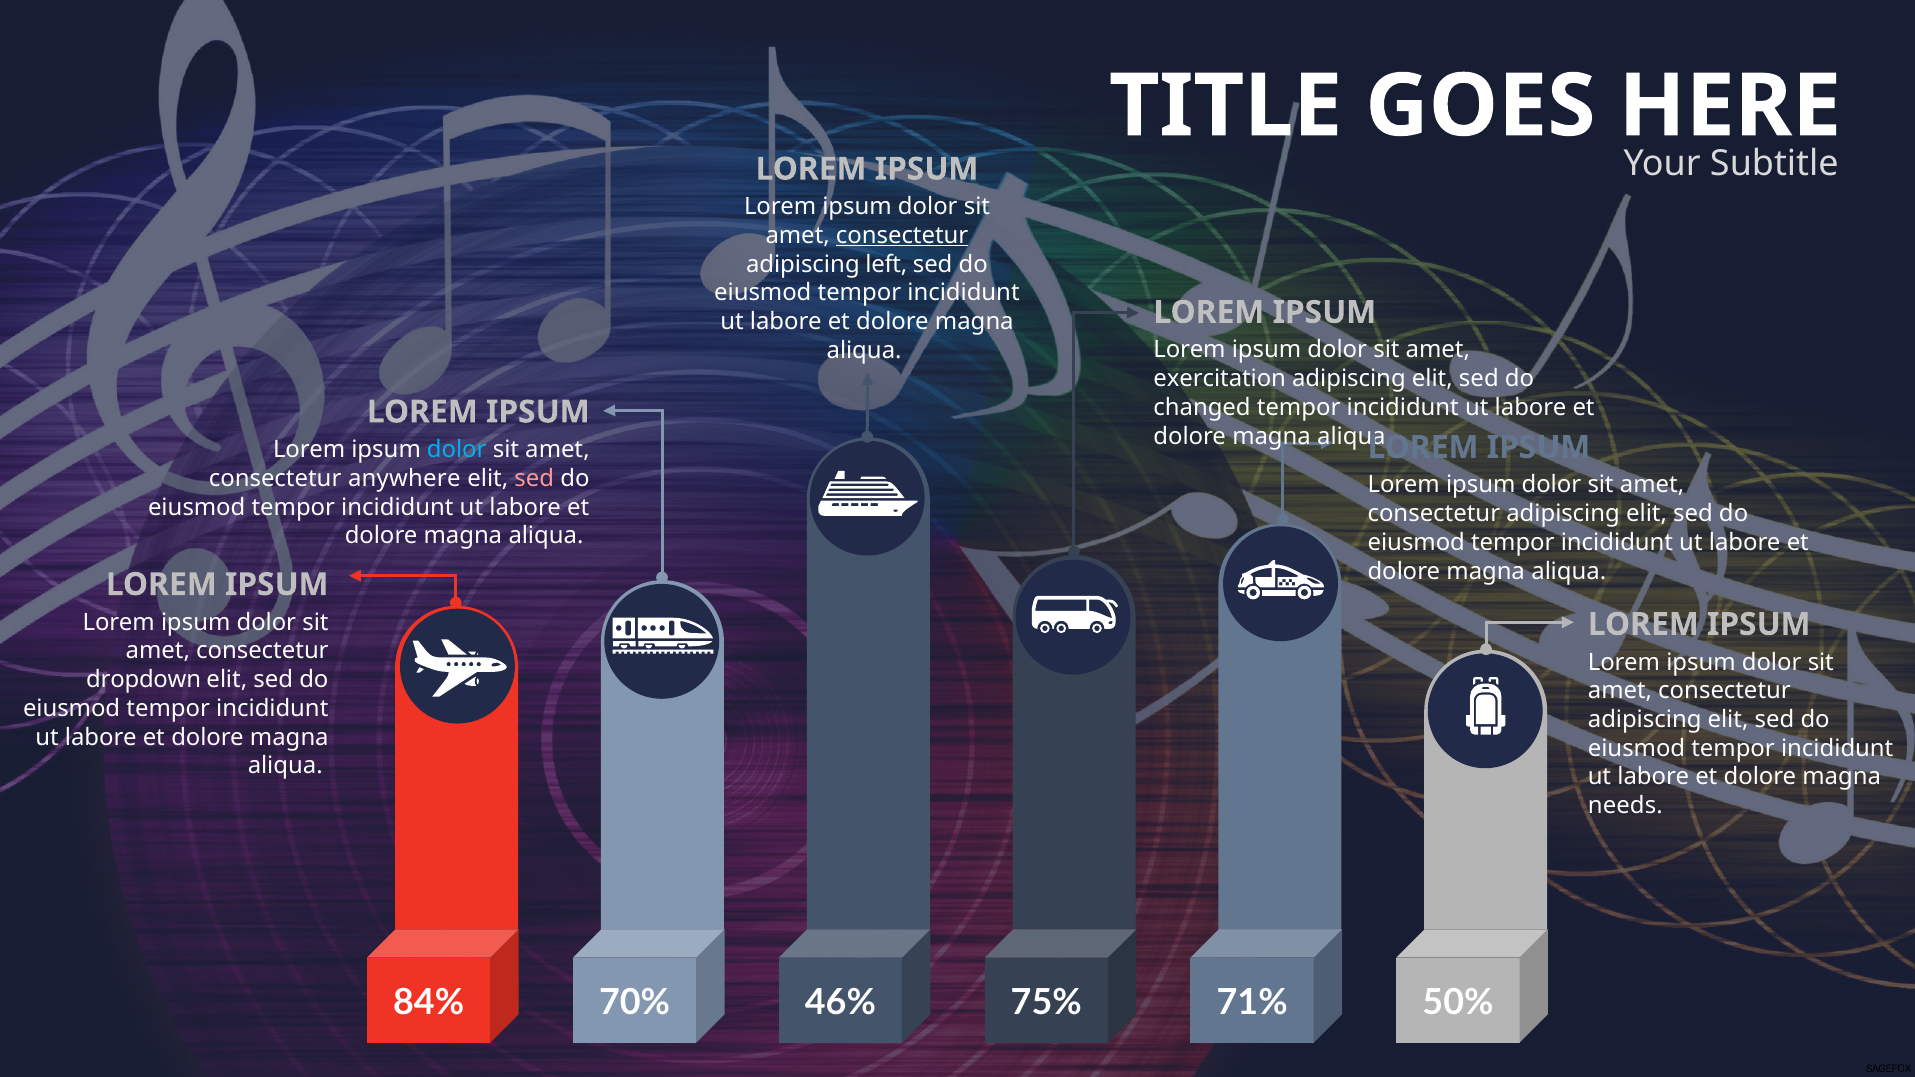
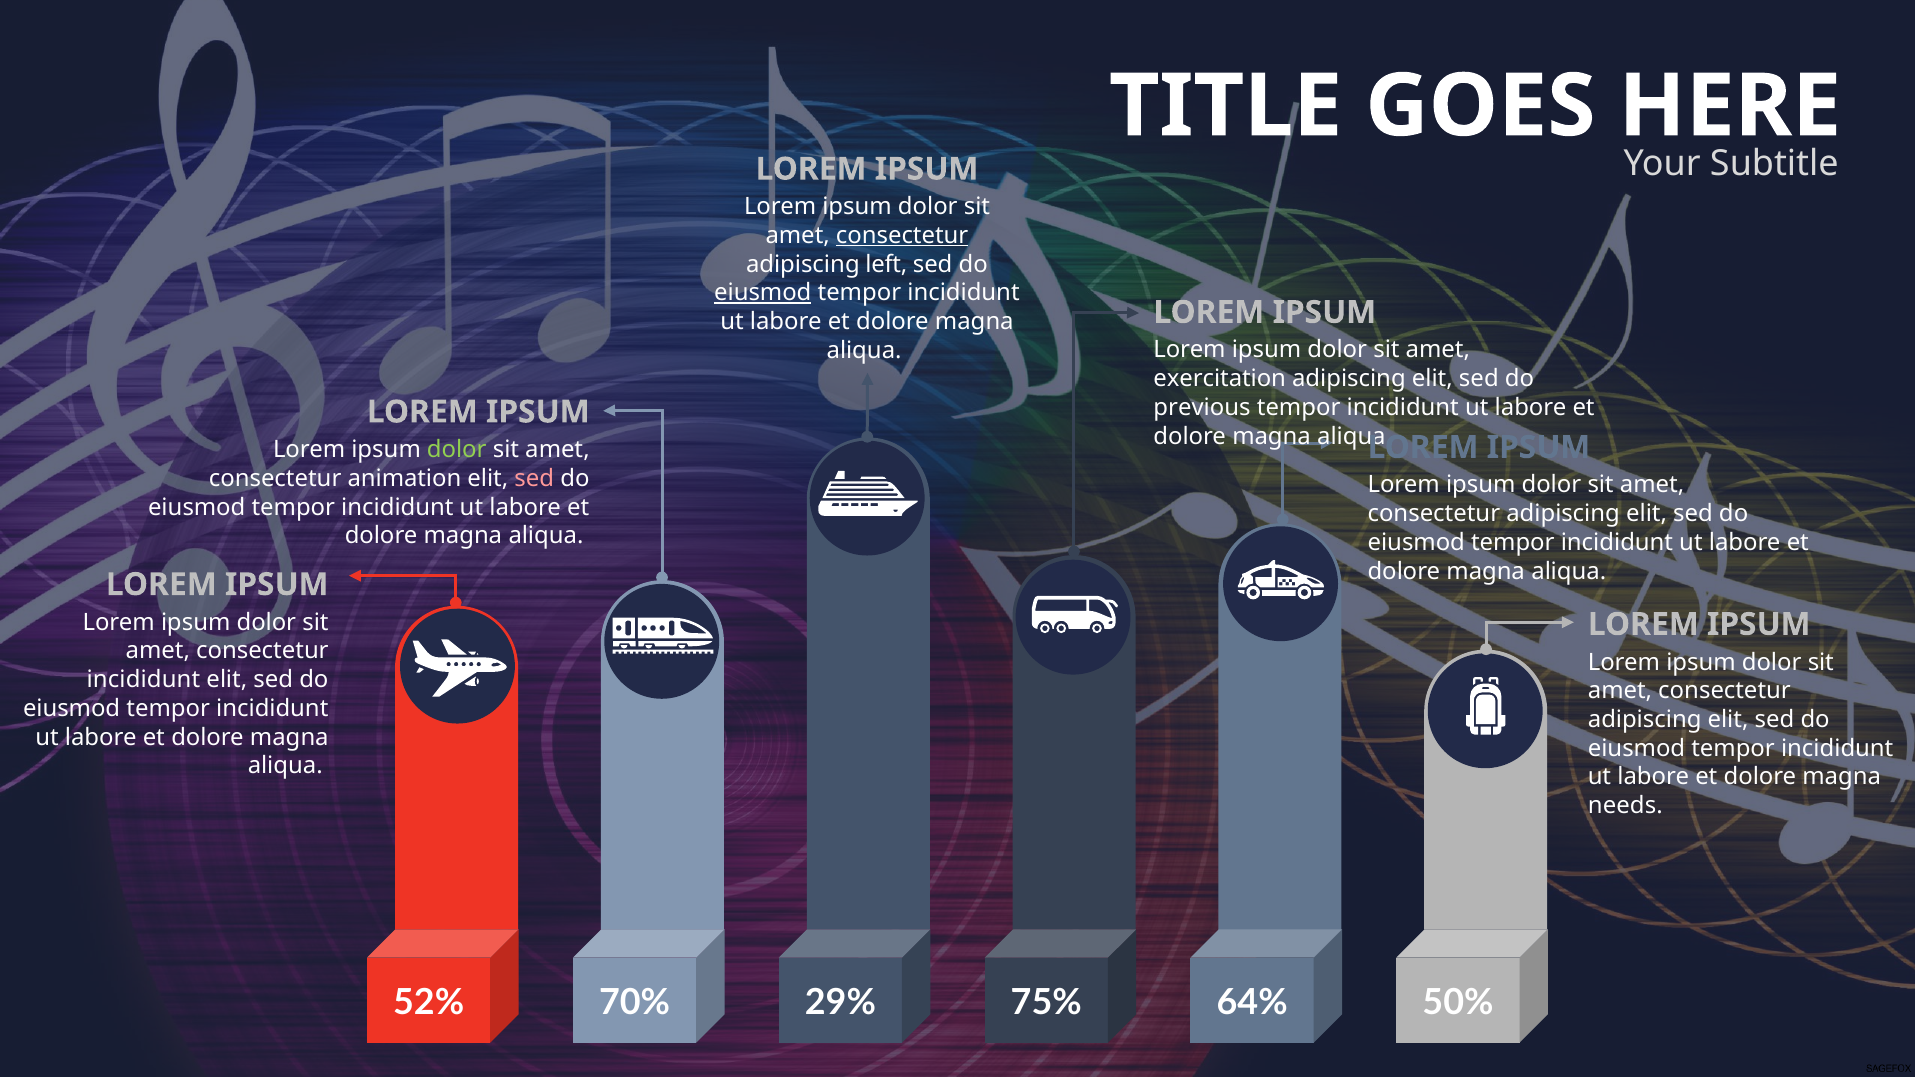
eiusmod underline: none -> present (763, 293)
changed: changed -> previous (1202, 408)
dolor colour: light blue -> light green (457, 450)
anywhere: anywhere -> animation (404, 479)
dropdown: dropdown -> incididunt (143, 680)
84%: 84% -> 52% (429, 1003)
46%: 46% -> 29% (840, 1003)
71%: 71% -> 64% (1252, 1003)
